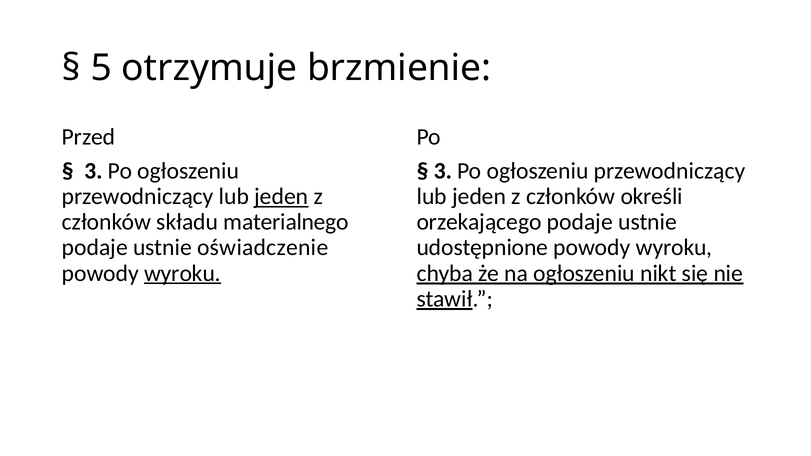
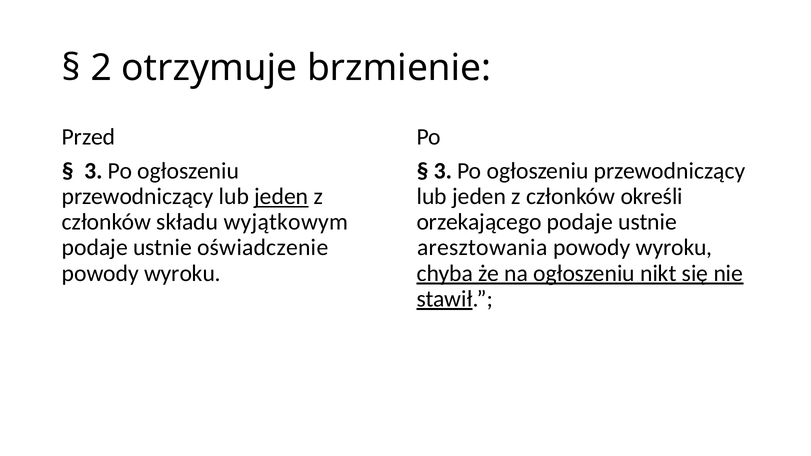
5: 5 -> 2 (101, 68)
materialnego: materialnego -> wyjątkowym (286, 222)
udostępnione: udostępnione -> aresztowania (482, 248)
wyroku underline: present -> none (183, 273)
